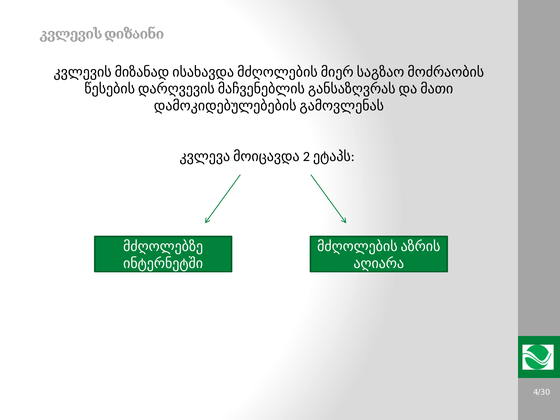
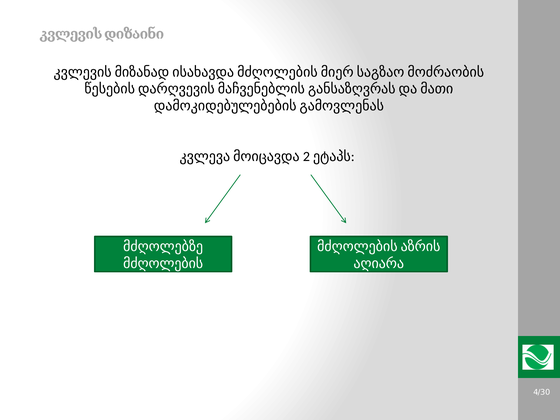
ინტერნეტში: ინტერნეტში -> მძღოლების (163, 263)
